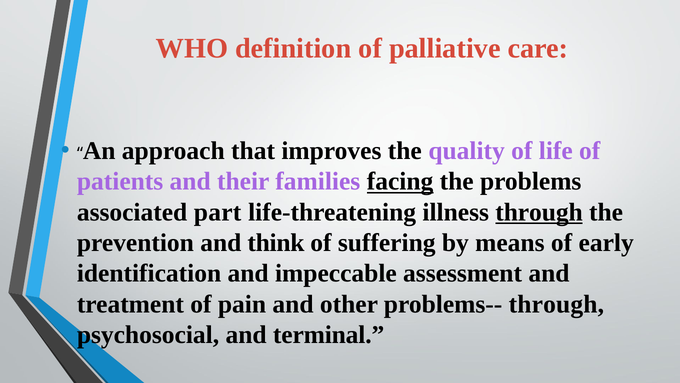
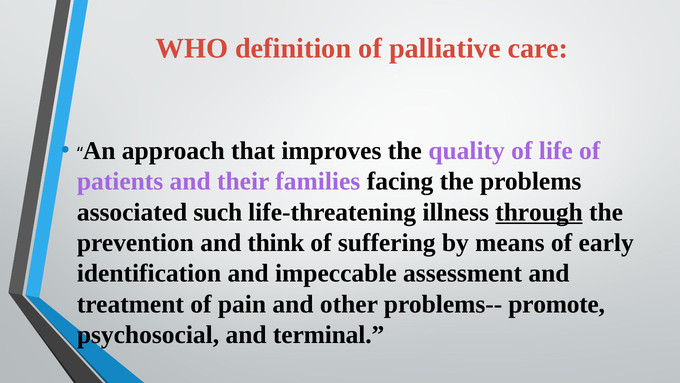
facing underline: present -> none (400, 181)
part: part -> such (218, 212)
problems-- through: through -> promote (557, 304)
